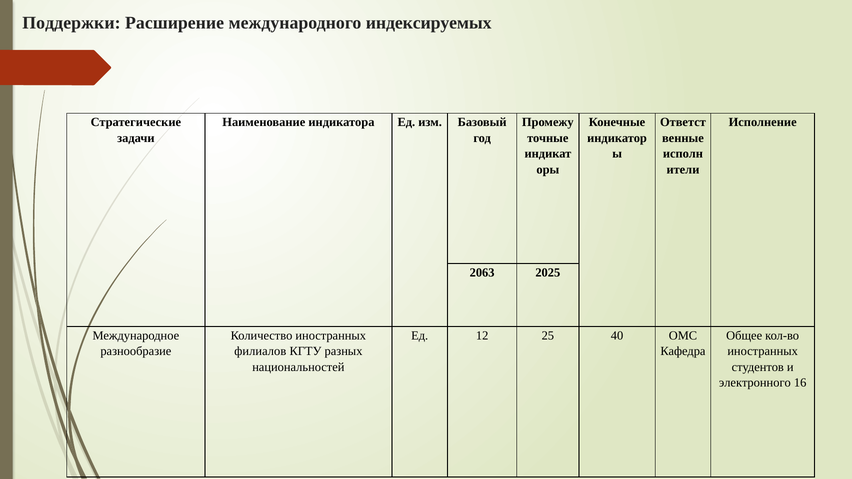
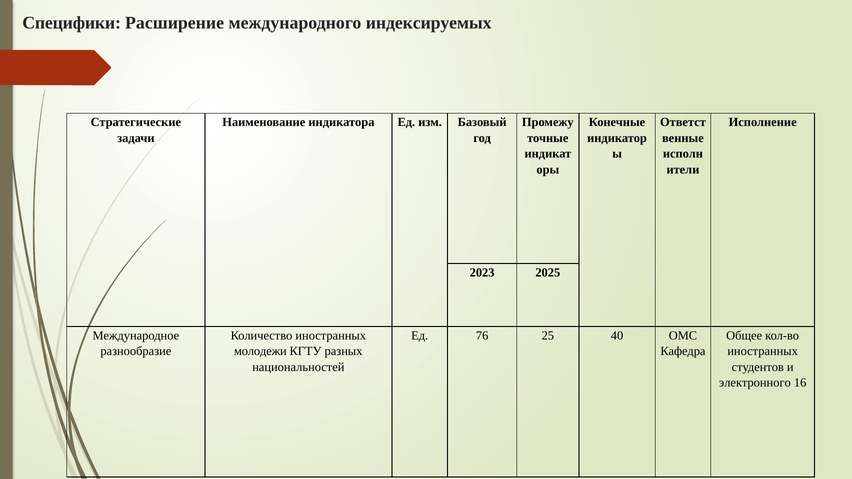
Поддержки: Поддержки -> Специфики (72, 23)
2063: 2063 -> 2023 (482, 273)
12: 12 -> 76 (482, 336)
филиалов: филиалов -> молодежи (260, 352)
